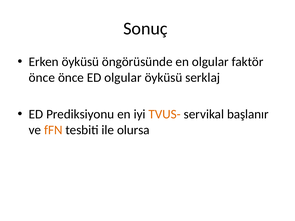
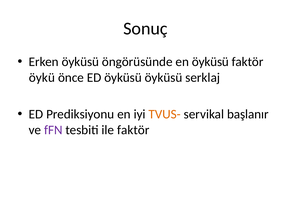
en olgular: olgular -> öyküsü (210, 62)
önce: önce -> öykü (42, 78)
ED olgular: olgular -> öyküsü (123, 78)
fFN colour: orange -> purple (53, 130)
ile olursa: olursa -> faktör (133, 130)
